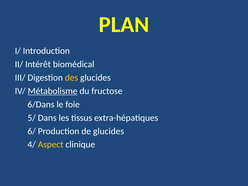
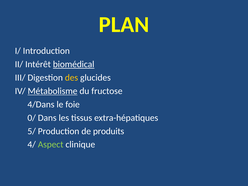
biomédical underline: none -> present (74, 64)
6/Dans: 6/Dans -> 4/Dans (41, 104)
5/: 5/ -> 0/ (32, 118)
6/: 6/ -> 5/ (32, 131)
de glucides: glucides -> produits (109, 131)
Aspect colour: yellow -> light green (51, 145)
